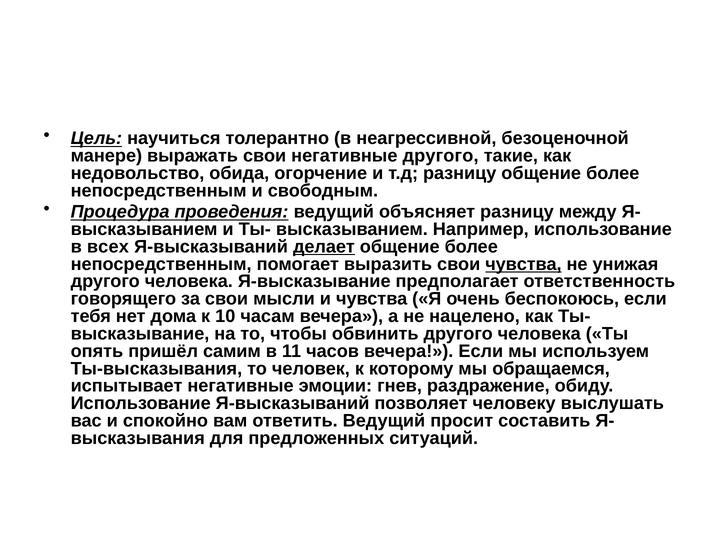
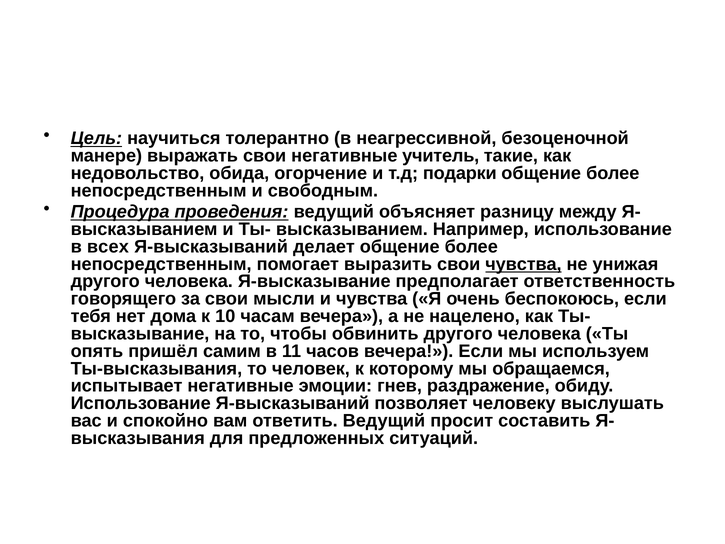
негативные другого: другого -> учитель (441, 156)
т.д разницу: разницу -> подарки (460, 173)
делает underline: present -> none (324, 247)
